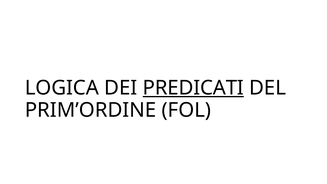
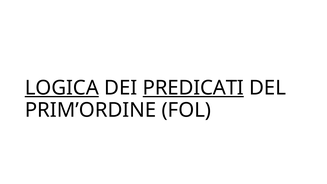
LOGICA underline: none -> present (62, 88)
